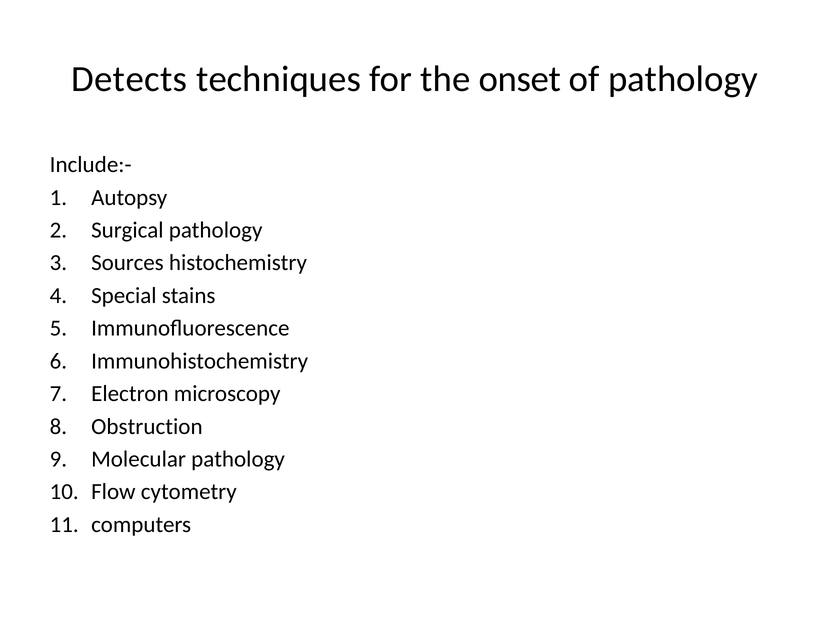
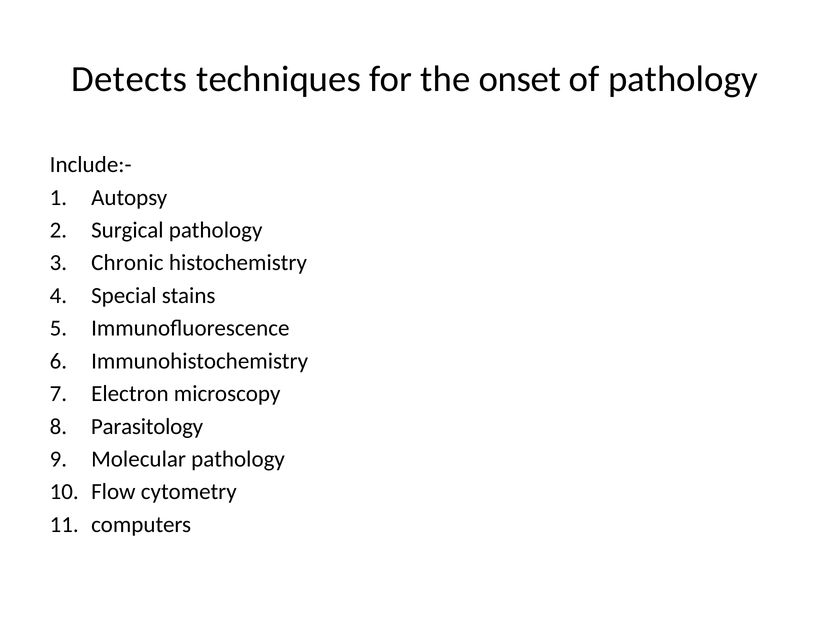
Sources: Sources -> Chronic (127, 263)
Obstruction: Obstruction -> Parasitology (147, 426)
